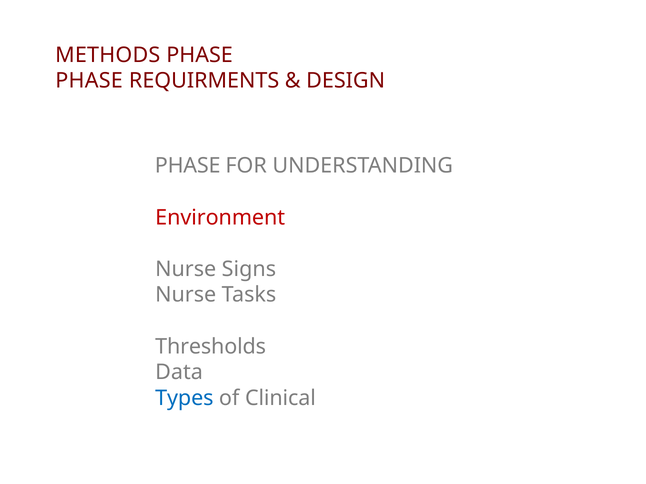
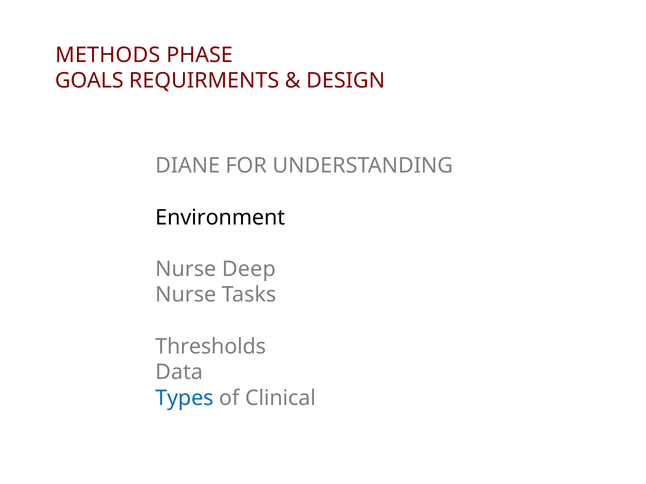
PHASE: PHASE -> GOALS (89, 81)
PHASE: PHASE -> DIANE (188, 166)
Environment colour: red -> black (220, 218)
Signs: Signs -> Deep (249, 269)
